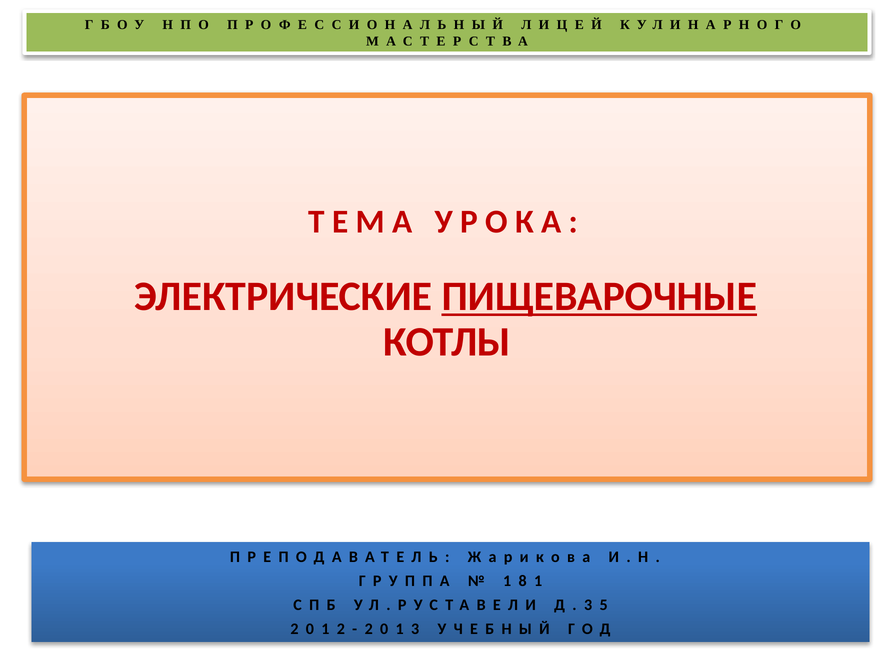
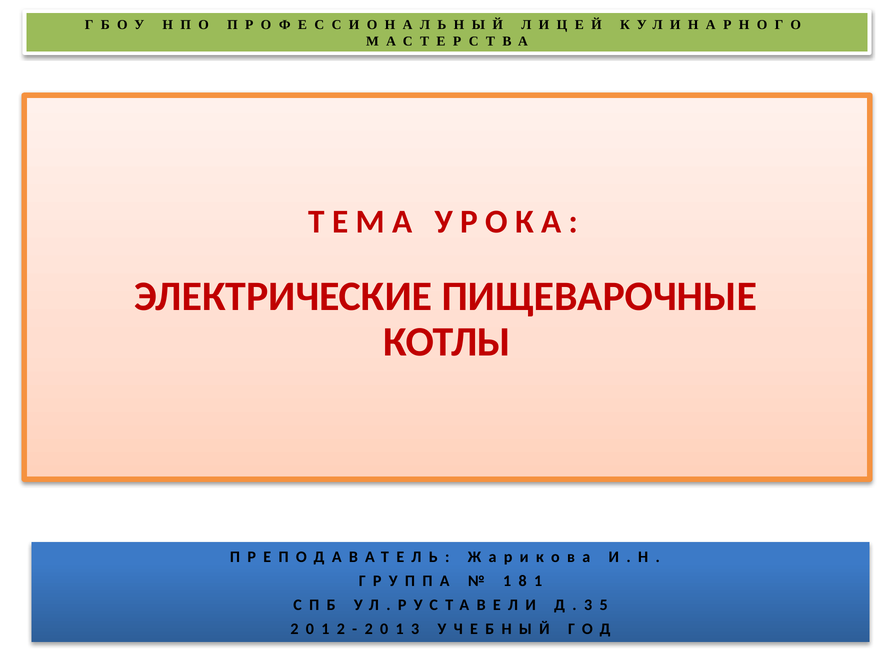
ПИЩЕВАРОЧНЫЕ underline: present -> none (599, 297)
